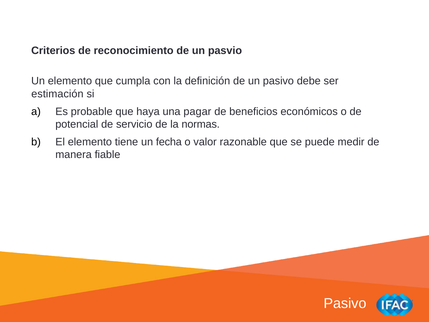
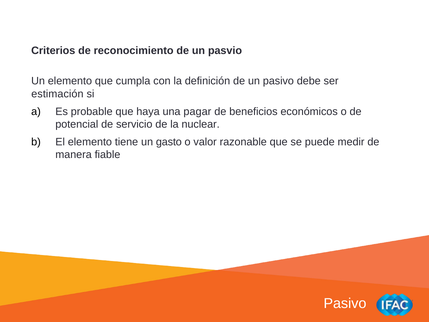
normas: normas -> nuclear (201, 124)
fecha: fecha -> gasto (169, 142)
